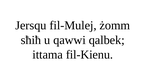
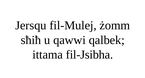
fil-Kienu: fil-Kienu -> fil-Jsibha (89, 55)
